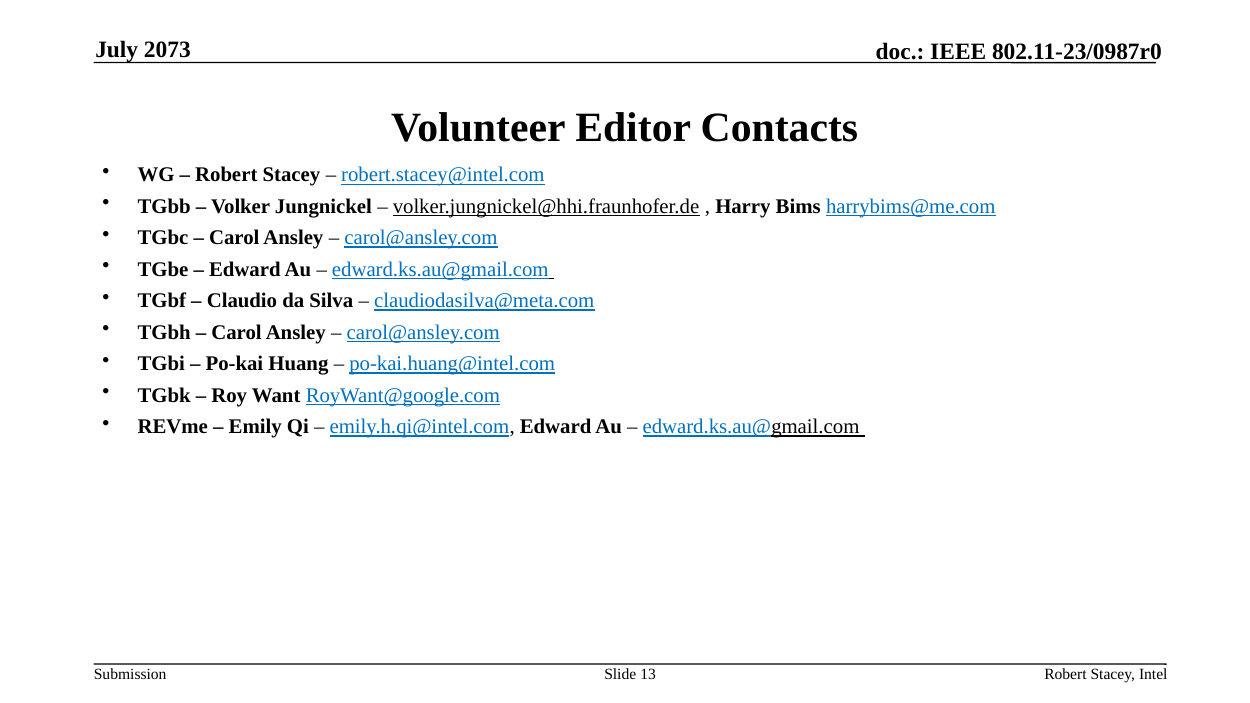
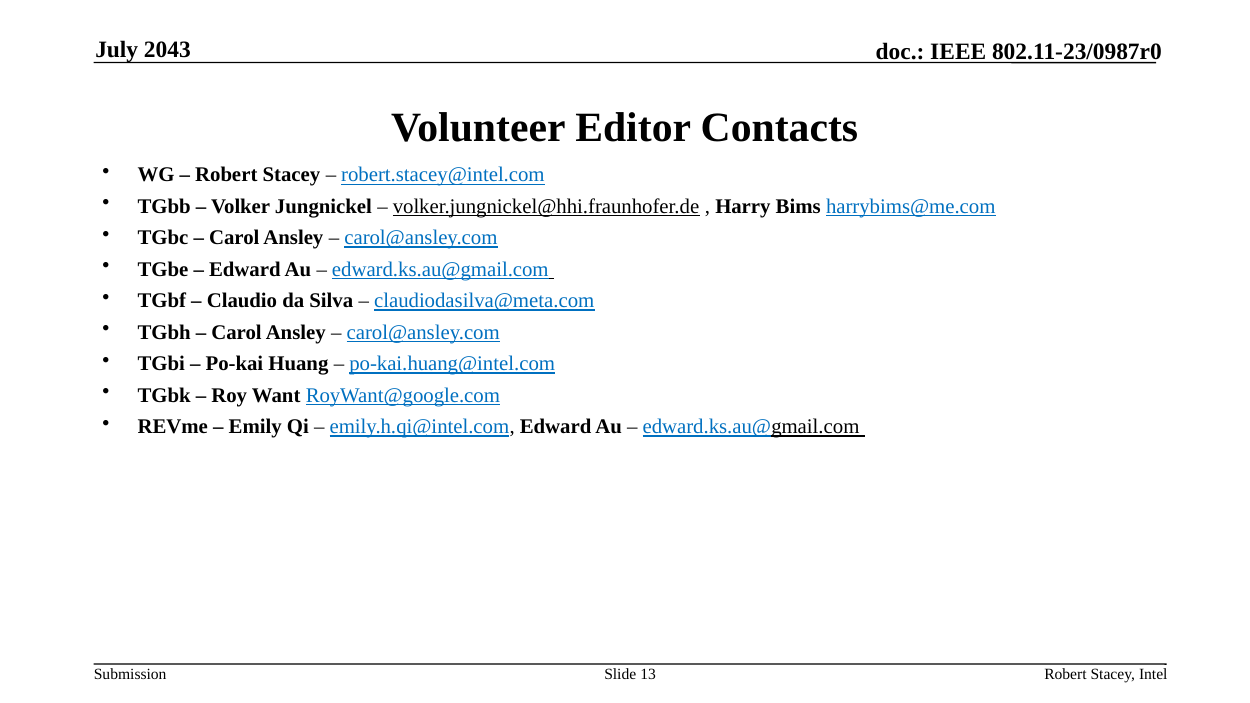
2073: 2073 -> 2043 (167, 50)
